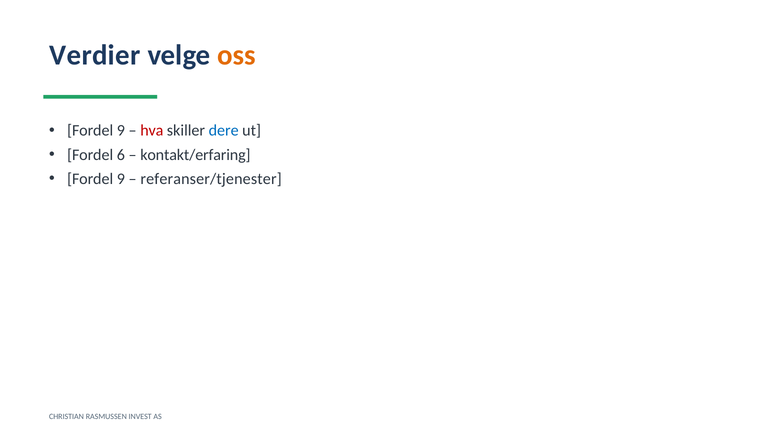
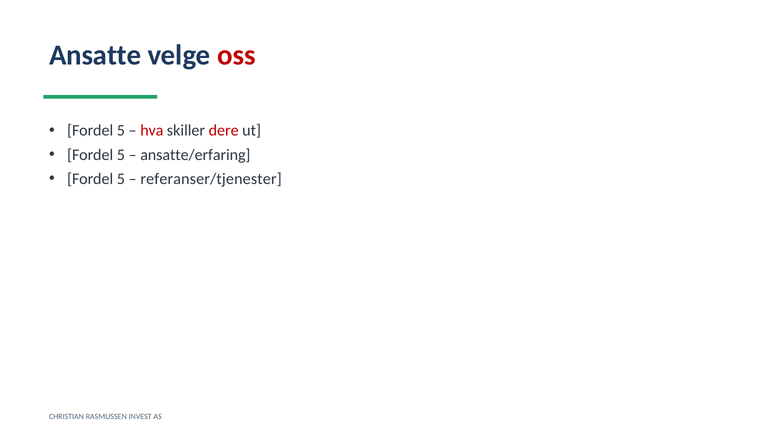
Verdier: Verdier -> Ansatte (95, 55)
oss colour: orange -> red (236, 55)
9: 9 -> 5 (121, 131)
dere colour: blue -> red (224, 131)
6: 6 -> 5 (121, 155)
kontakt/erfaring: kontakt/erfaring -> ansatte/erfaring (195, 155)
9: 9 -> 5 (121, 179)
